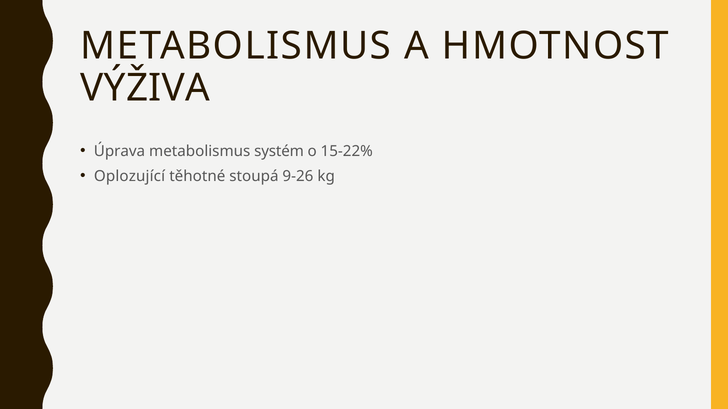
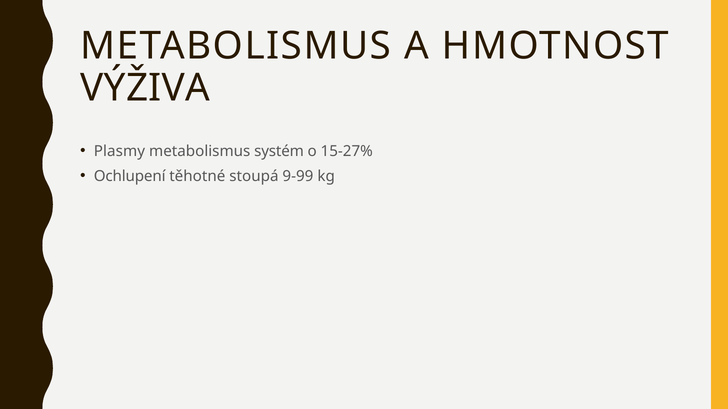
Úprava: Úprava -> Plasmy (119, 151)
15-22%: 15-22% -> 15-27% (347, 151)
Oplozující: Oplozující -> Ochlupení (130, 177)
9-26: 9-26 -> 9-99 (298, 177)
